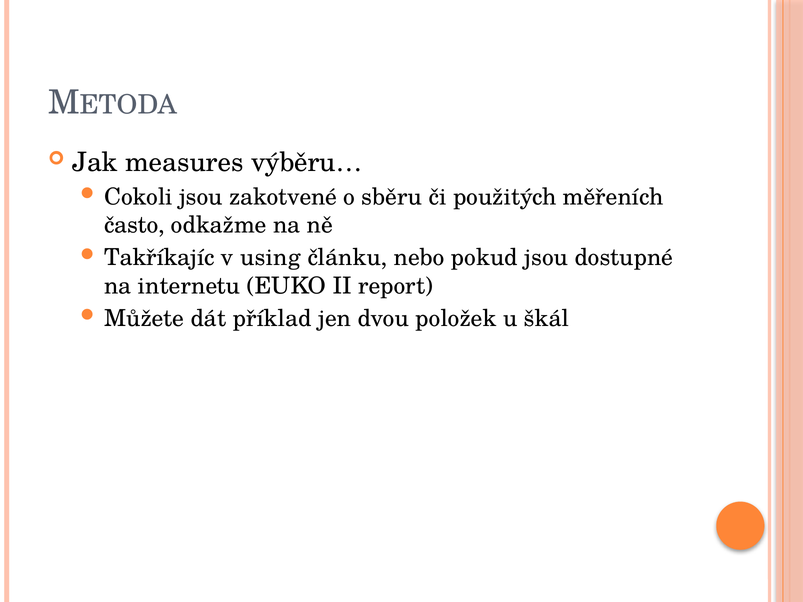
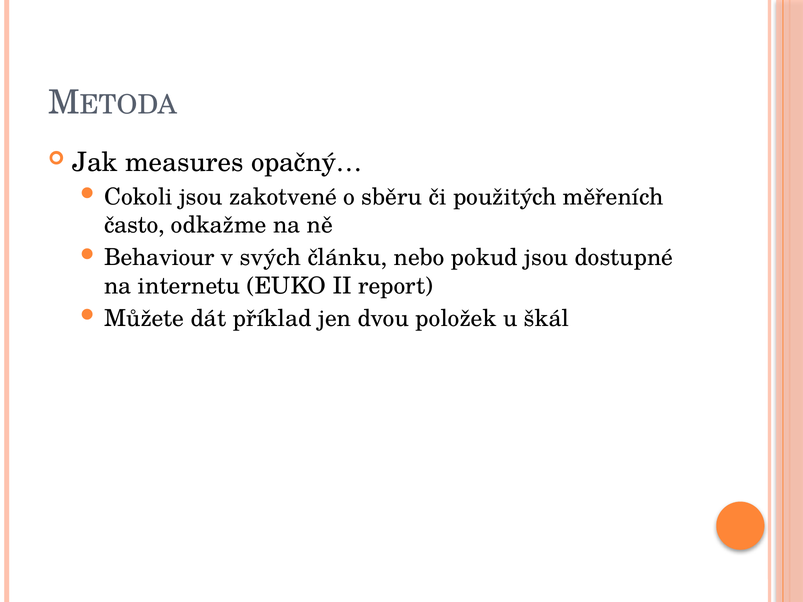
výběru…: výběru… -> opačný… (307, 162)
Takříkajíc: Takříkajíc -> Behaviour (159, 258)
using: using -> svých (270, 258)
